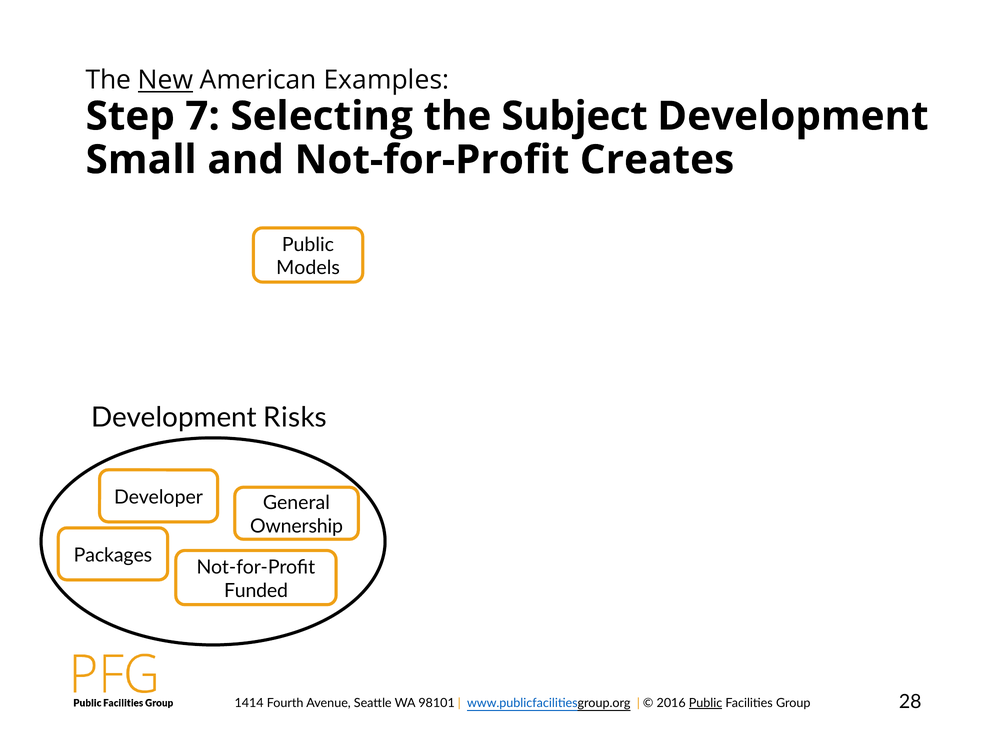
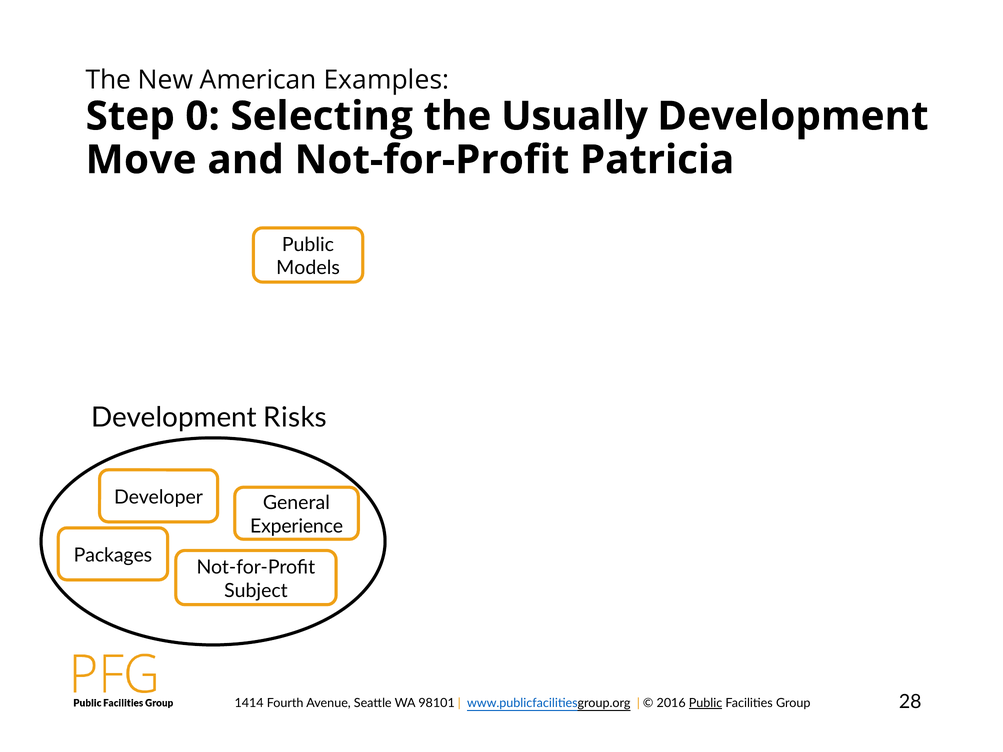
New underline: present -> none (165, 80)
7: 7 -> 0 (203, 116)
Subject: Subject -> Usually (575, 116)
Small: Small -> Move (141, 160)
Creates: Creates -> Patricia (657, 160)
Ownership: Ownership -> Experience (297, 526)
Funded: Funded -> Subject (256, 591)
